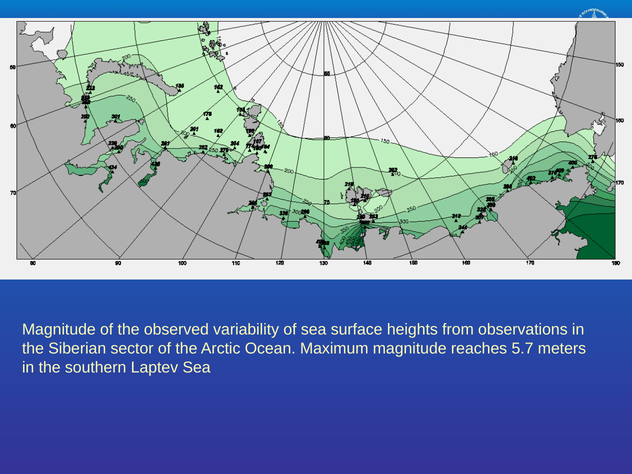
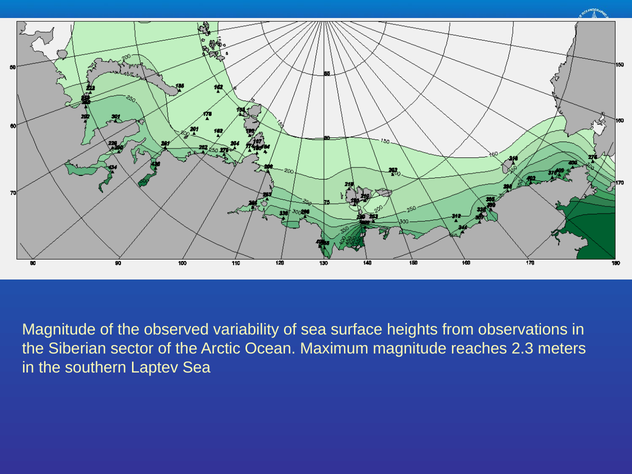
5.7: 5.7 -> 2.3 (523, 349)
